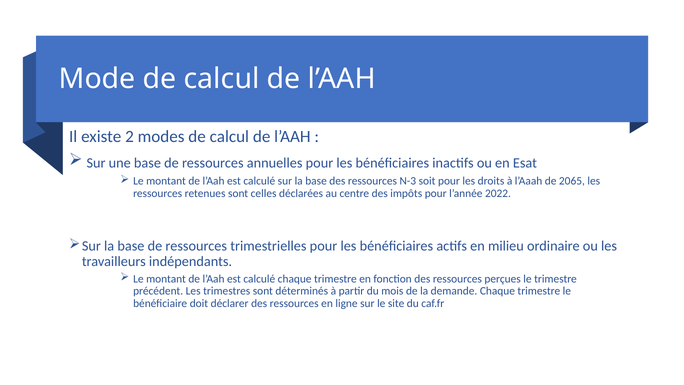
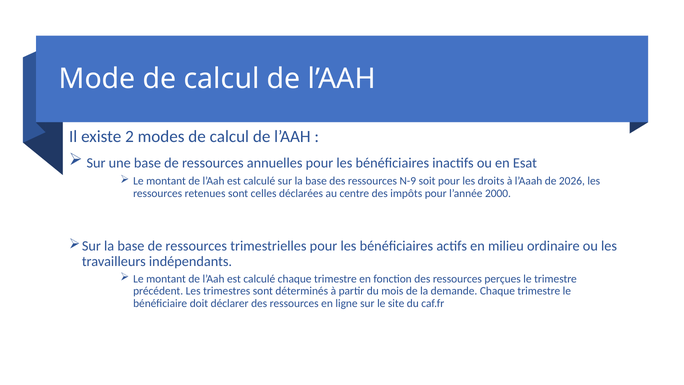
N-3: N-3 -> N-9 (408, 181)
2065: 2065 -> 2026 (572, 181)
2022: 2022 -> 2000 (498, 193)
